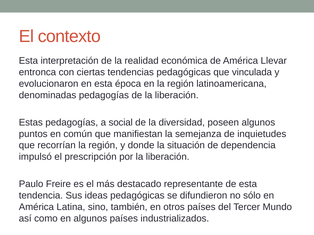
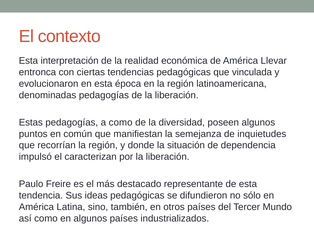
a social: social -> como (121, 123)
prescripción: prescripción -> caracterizan (91, 157)
